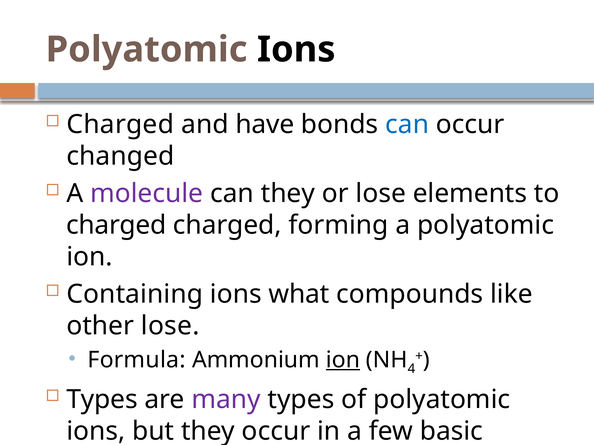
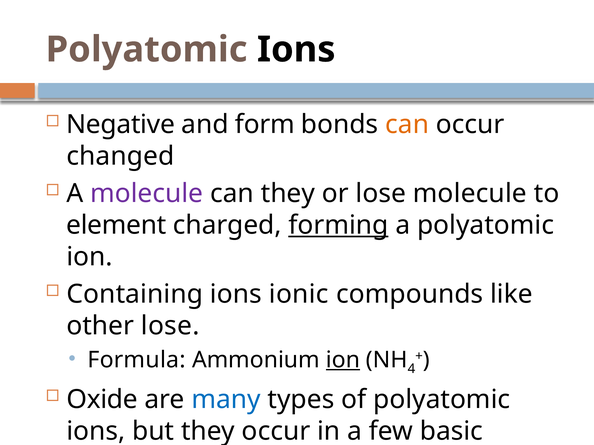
Charged: Charged -> Negative (120, 125)
have: have -> form (265, 125)
can colour: blue -> orange (407, 125)
lose elements: elements -> molecule (470, 194)
charged: charged -> element (116, 225)
forming underline: none -> present (338, 225)
what: what -> ionic (299, 295)
Types: Types -> Oxide (102, 400)
many colour: purple -> blue (226, 400)
